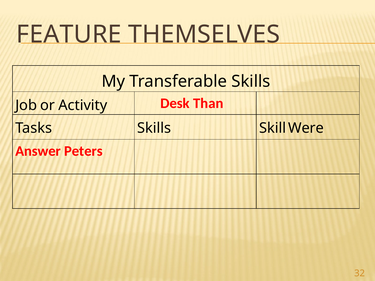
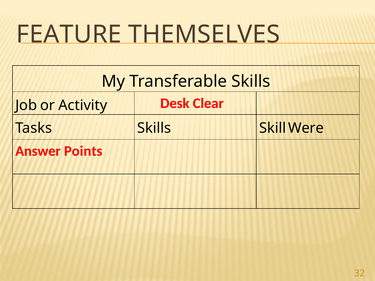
Than: Than -> Clear (208, 103)
Peters: Peters -> Points (83, 151)
